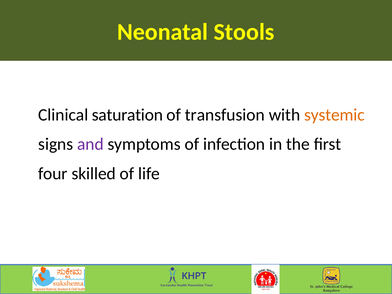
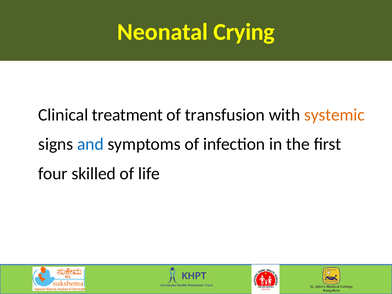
Stools: Stools -> Crying (244, 32)
saturation: saturation -> treatment (127, 115)
and colour: purple -> blue (90, 144)
